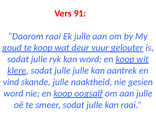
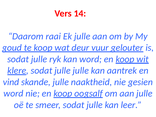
91: 91 -> 14 (80, 13)
kan raai: raai -> leer (131, 105)
